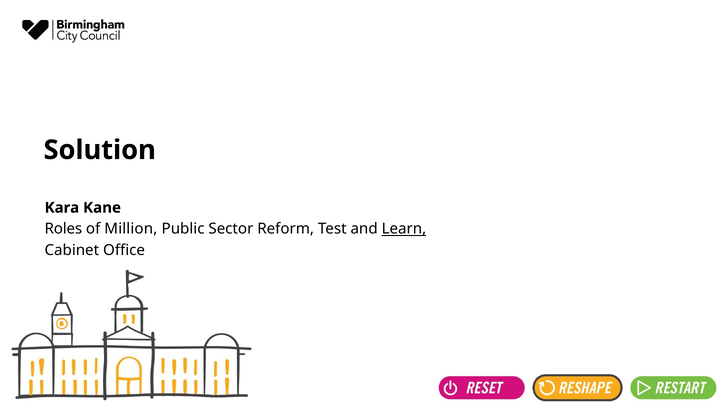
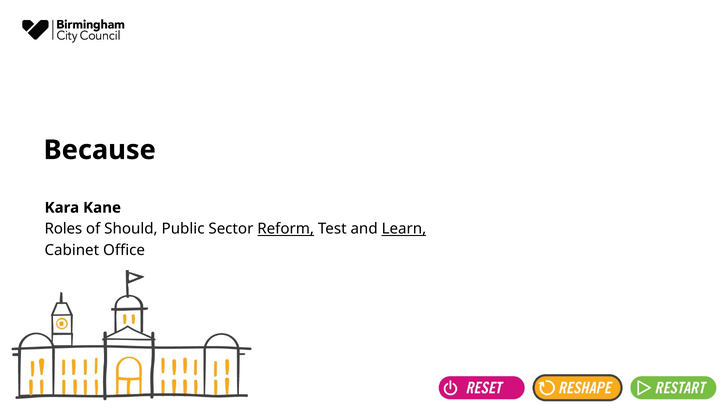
Solution: Solution -> Because (100, 150)
Million: Million -> Should (131, 229)
Reform underline: none -> present (286, 229)
